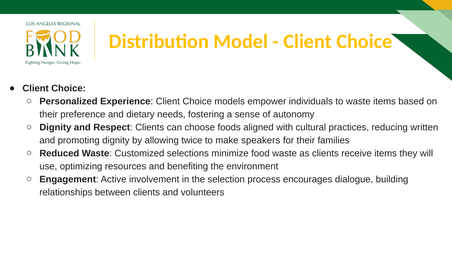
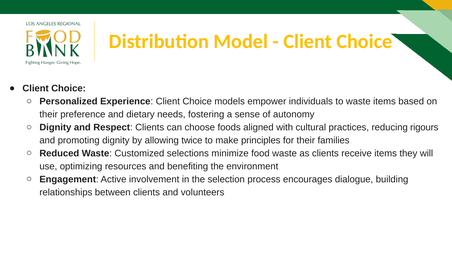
written: written -> rigours (424, 128)
speakers: speakers -> principles (261, 141)
